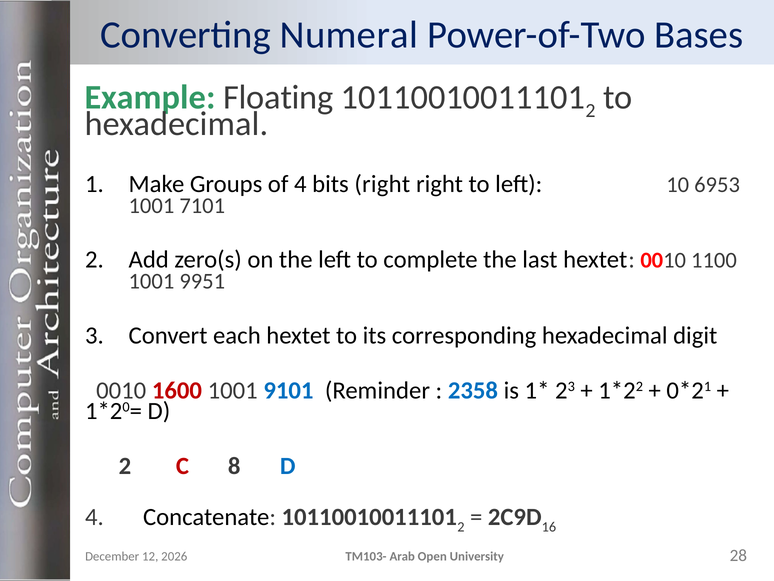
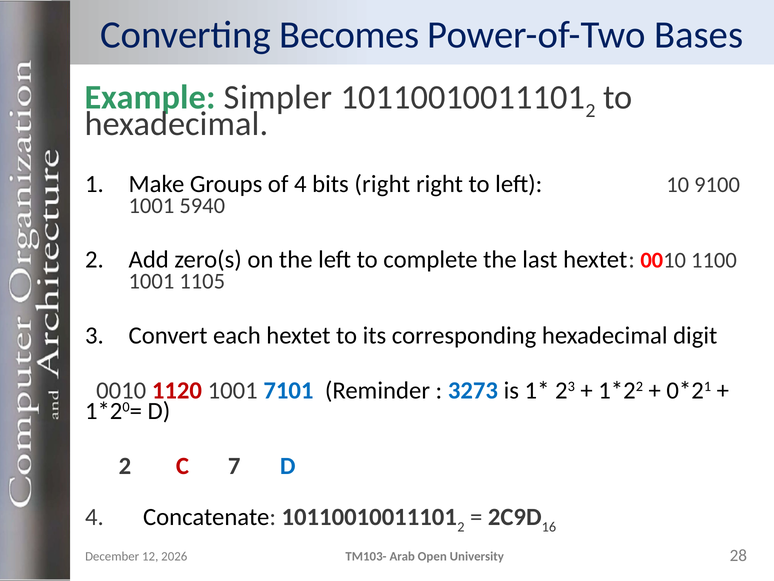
Numeral: Numeral -> Becomes (349, 35)
Floating: Floating -> Simpler (278, 97)
6953: 6953 -> 9100 (717, 184)
7101: 7101 -> 5940 (202, 206)
9951: 9951 -> 1105 (202, 281)
1600: 1600 -> 1120 (177, 390)
9101: 9101 -> 7101 (288, 390)
2358: 2358 -> 3273 (473, 390)
8: 8 -> 7 (234, 466)
